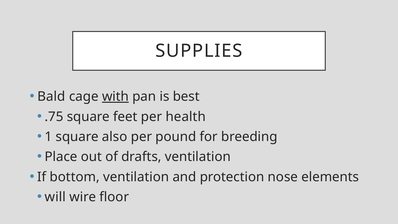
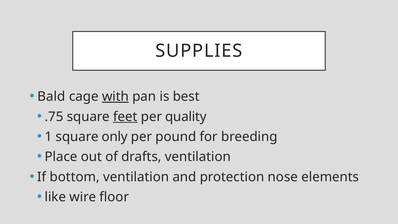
feet underline: none -> present (125, 117)
health: health -> quality (186, 117)
also: also -> only (115, 137)
will: will -> like (55, 197)
